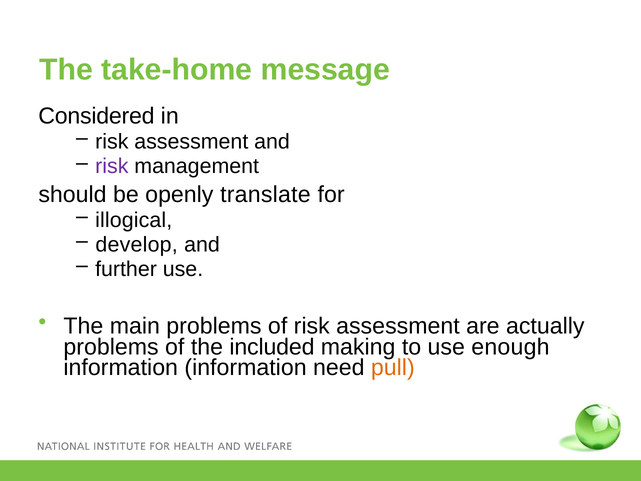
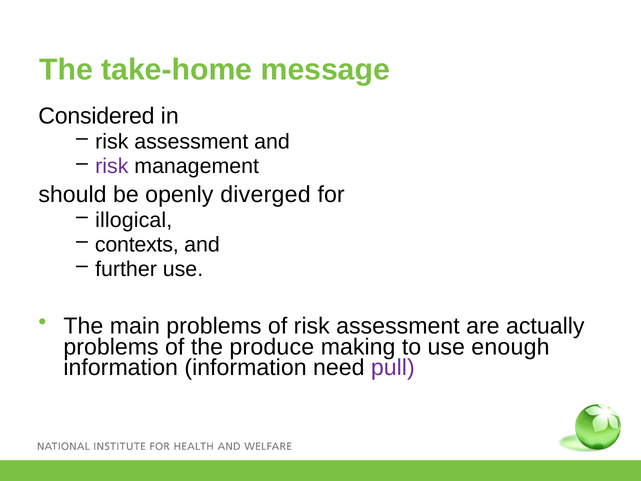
translate: translate -> diverged (265, 194)
develop: develop -> contexts (137, 244)
included: included -> produce (272, 347)
pull colour: orange -> purple (393, 368)
